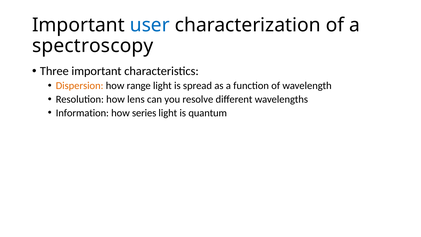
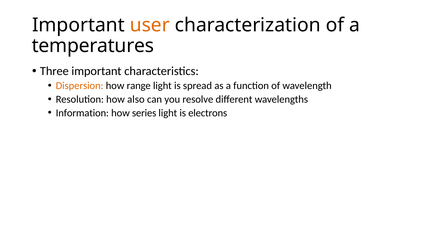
user colour: blue -> orange (150, 25)
spectroscopy: spectroscopy -> temperatures (93, 46)
lens: lens -> also (136, 99)
quantum: quantum -> electrons (208, 113)
